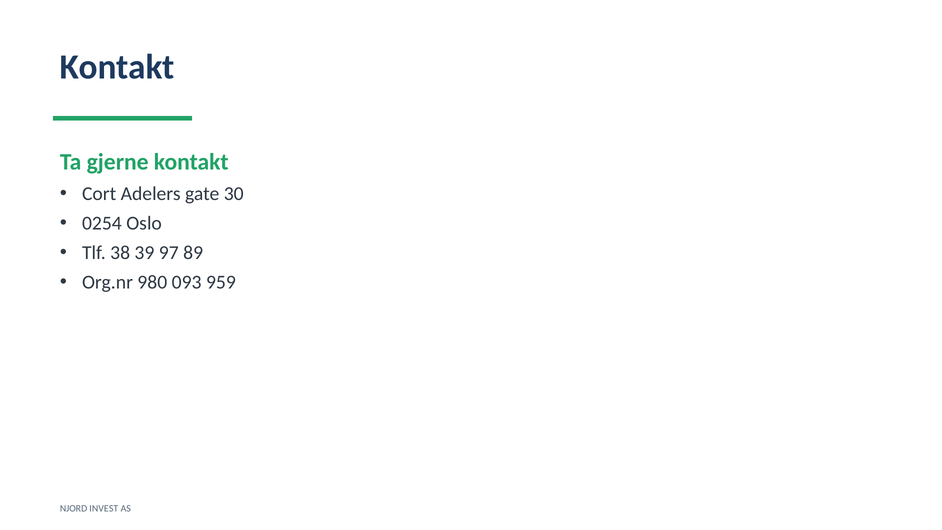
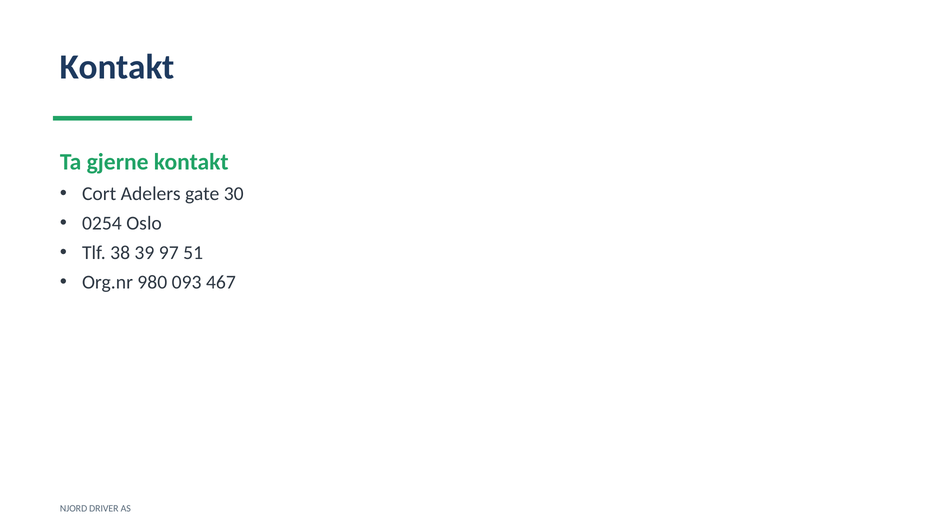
89: 89 -> 51 (193, 253)
959: 959 -> 467 (221, 282)
INVEST: INVEST -> DRIVER (104, 508)
